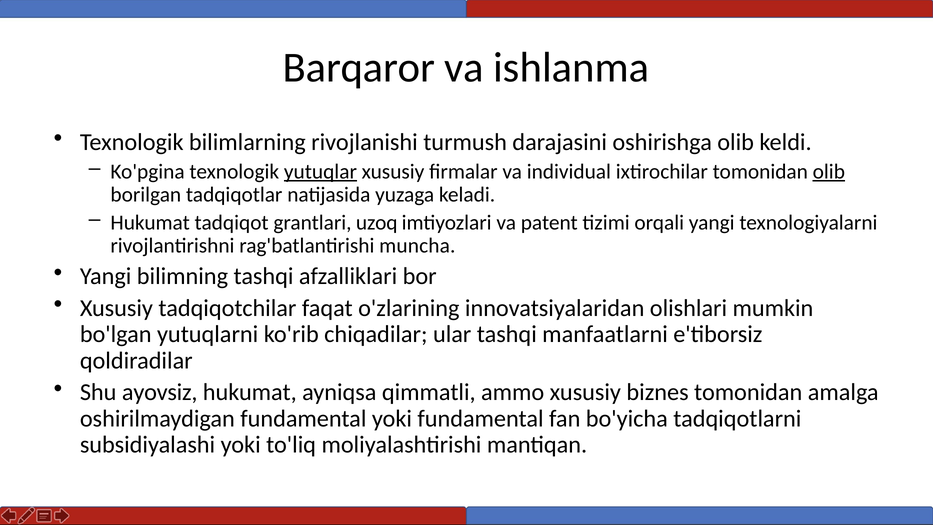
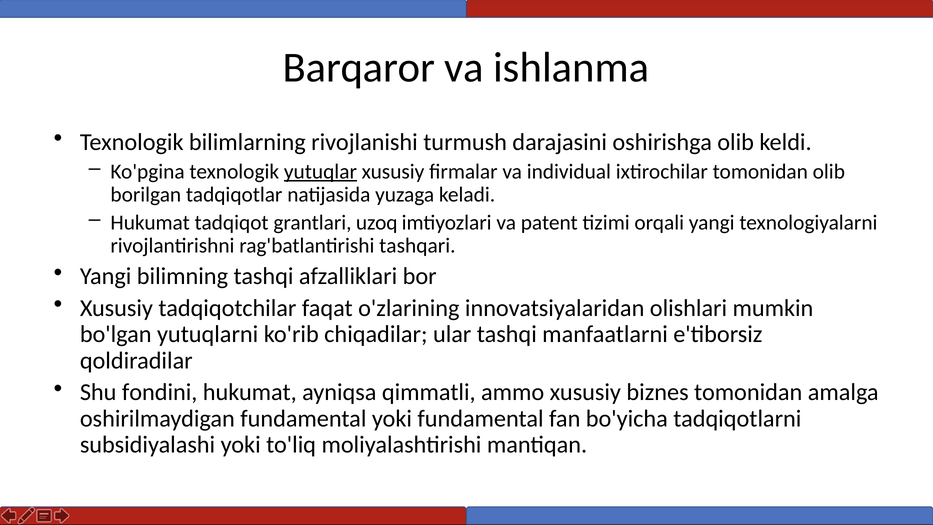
olib underline: present -> none (829, 171)
muncha: muncha -> tashqari (417, 246)
ayovsiz: ayovsiz -> fondini (160, 392)
